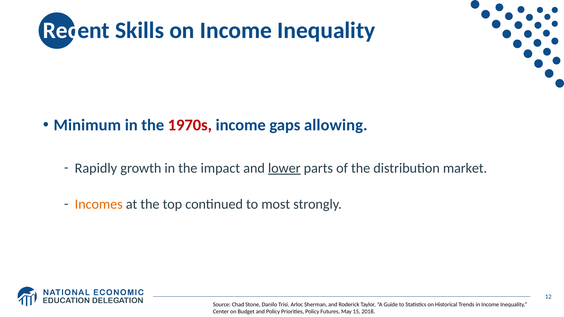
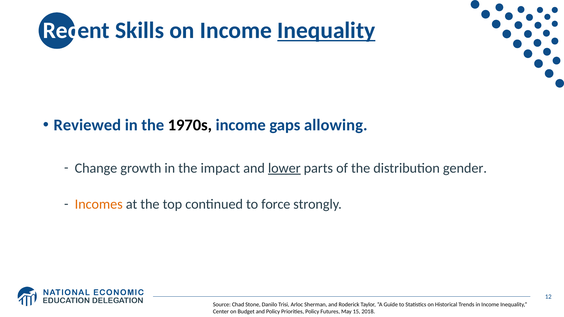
Inequality underline: none -> present (326, 30)
Minimum: Minimum -> Reviewed (87, 125)
1970s colour: red -> black (190, 125)
Rapidly: Rapidly -> Change (96, 168)
market: market -> gender (465, 168)
most: most -> force (276, 204)
